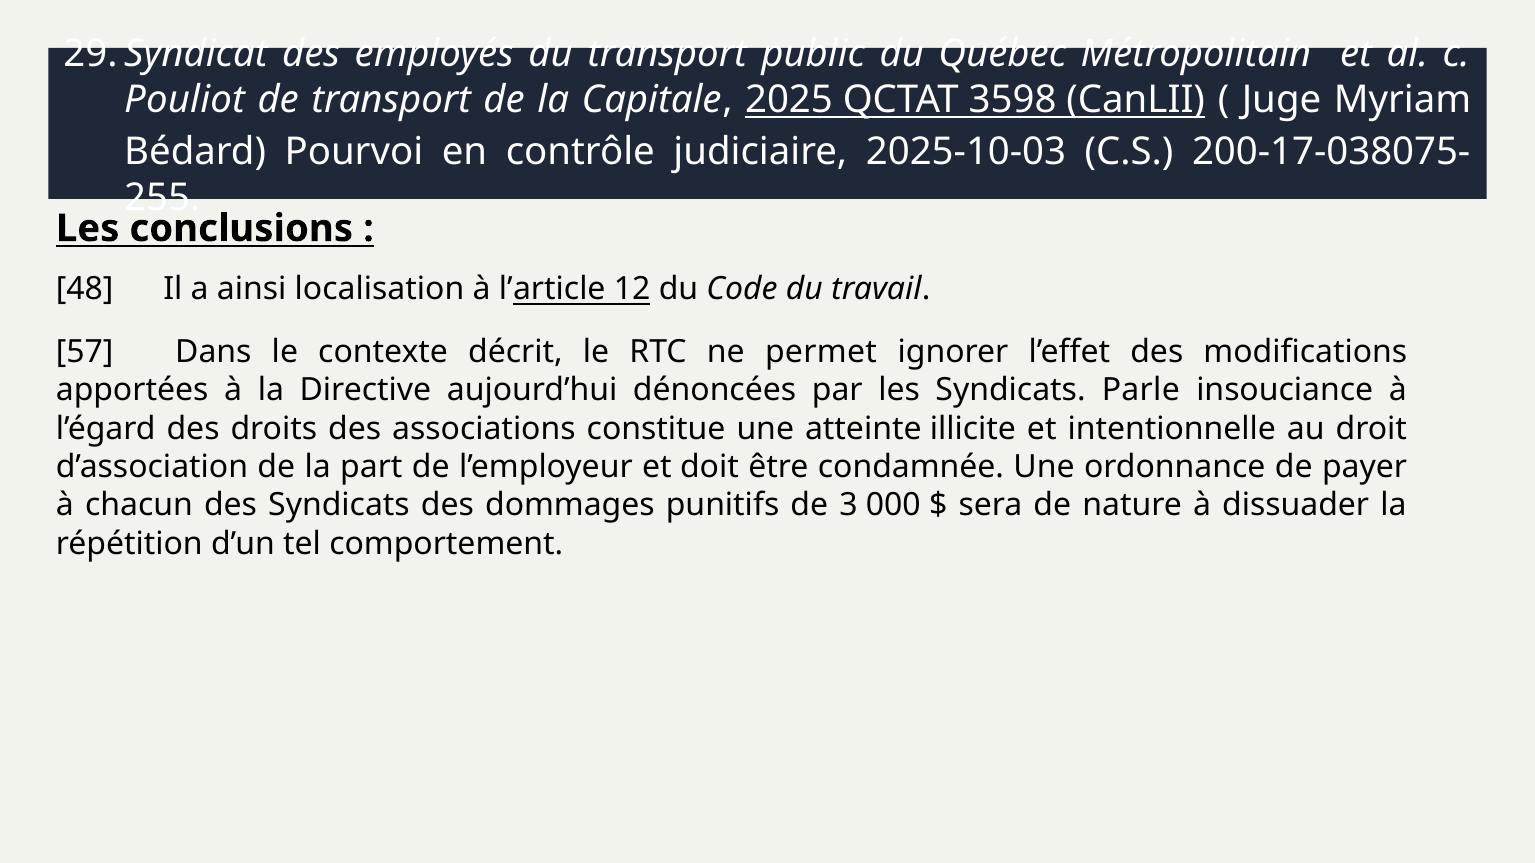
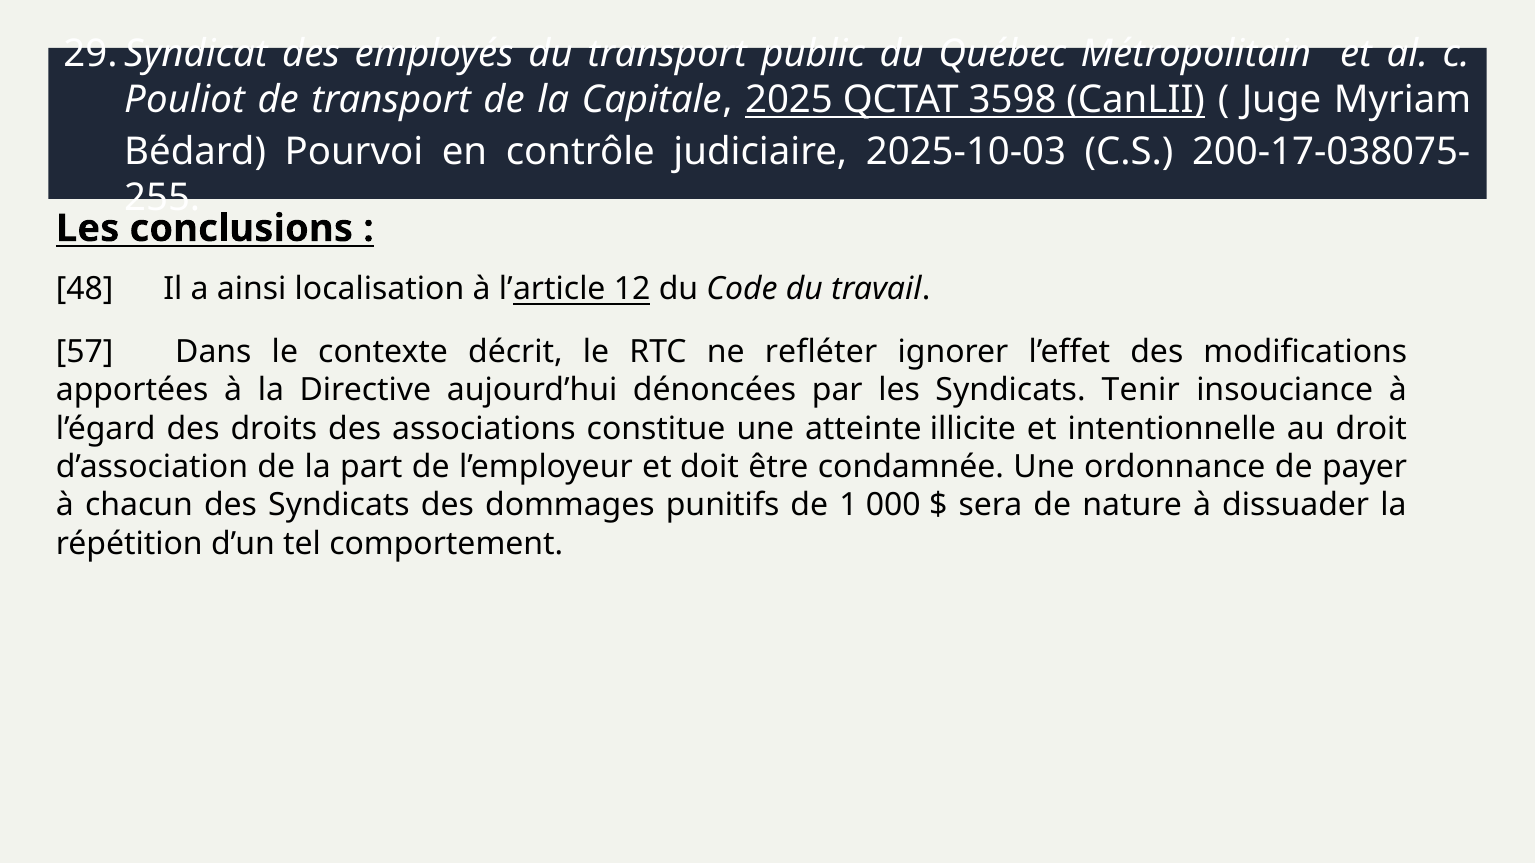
permet: permet -> refléter (821, 352)
Parle: Parle -> Tenir (1141, 391)
3: 3 -> 1 (848, 506)
